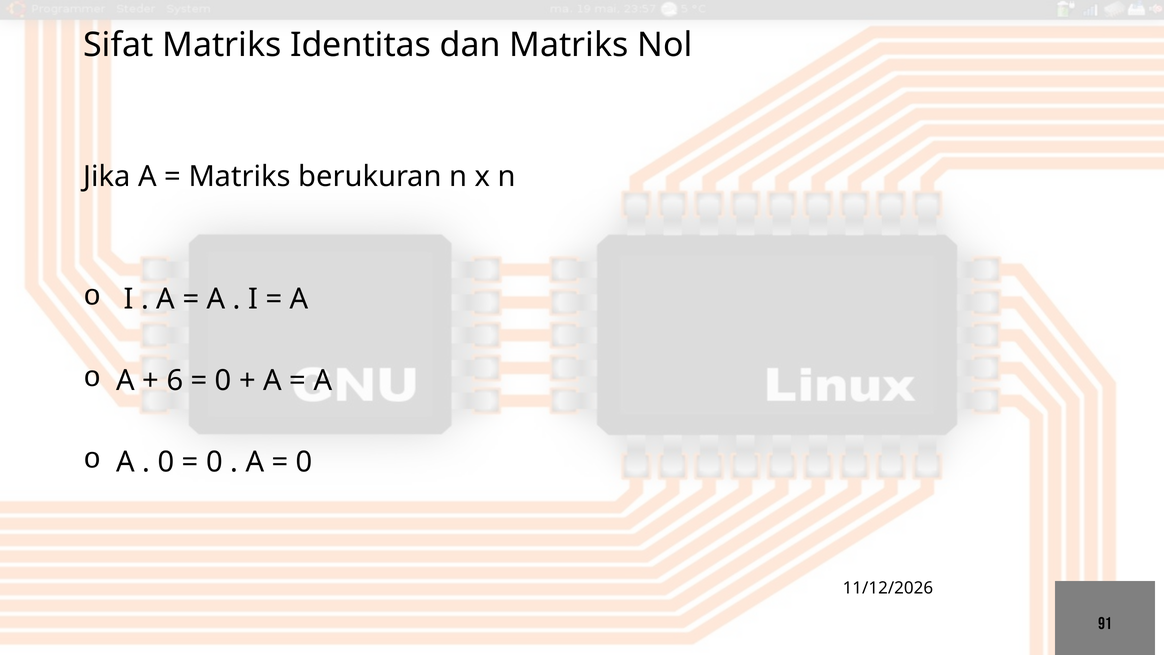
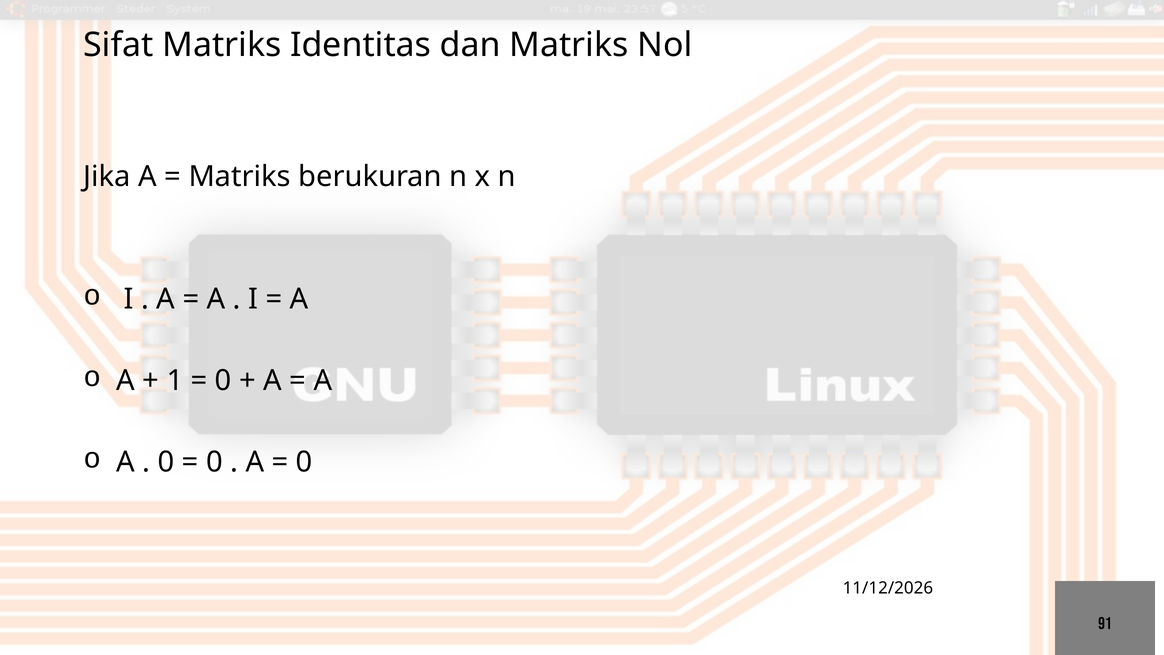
6: 6 -> 1 (175, 380)
